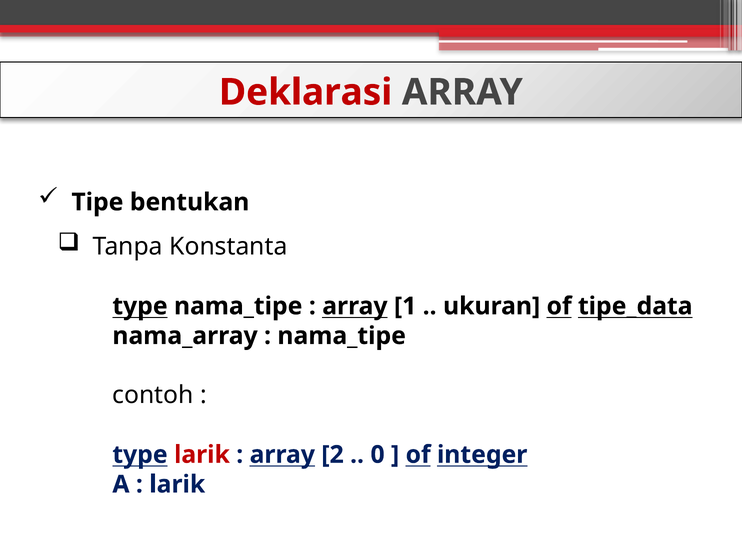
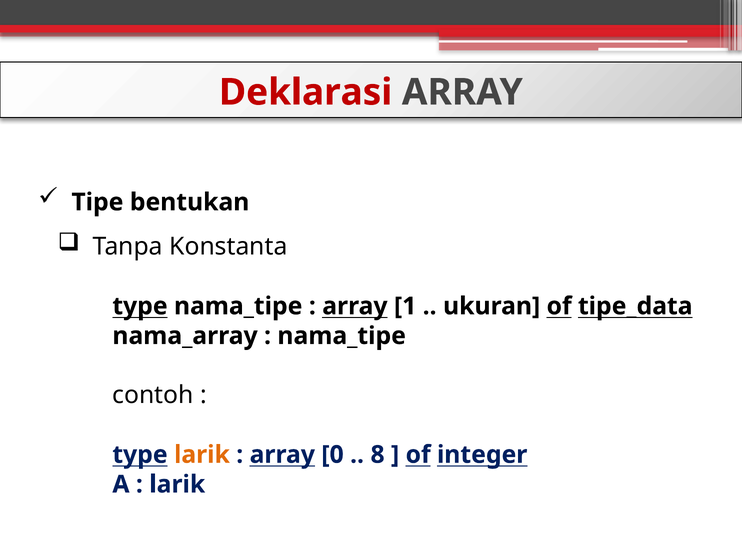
larik colour: red -> orange (202, 454)
2: 2 -> 0 (333, 454)
0: 0 -> 8 (378, 454)
